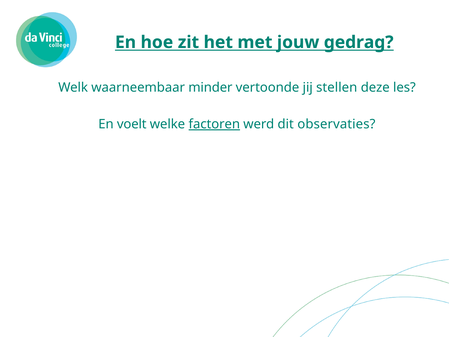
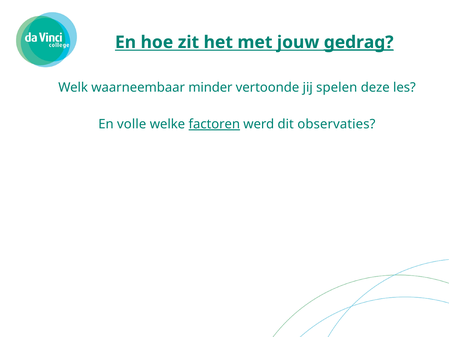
gedrag underline: none -> present (359, 42)
stellen: stellen -> spelen (337, 87)
voelt: voelt -> volle (132, 124)
